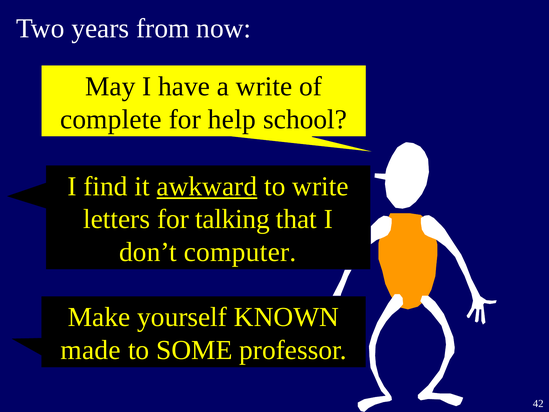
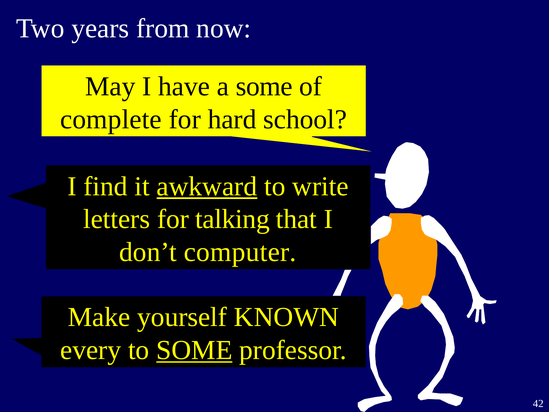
a write: write -> some (264, 86)
help: help -> hard (232, 119)
made: made -> every (91, 350)
SOME underline: none -> present (194, 350)
